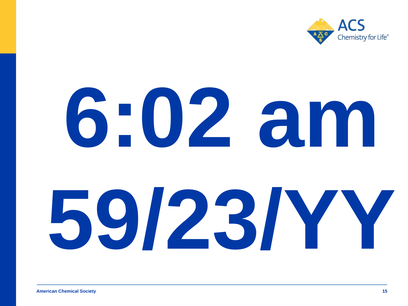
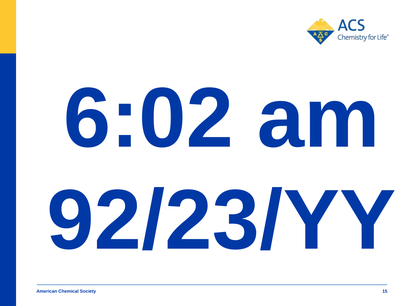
59/23/YY: 59/23/YY -> 92/23/YY (222, 221)
